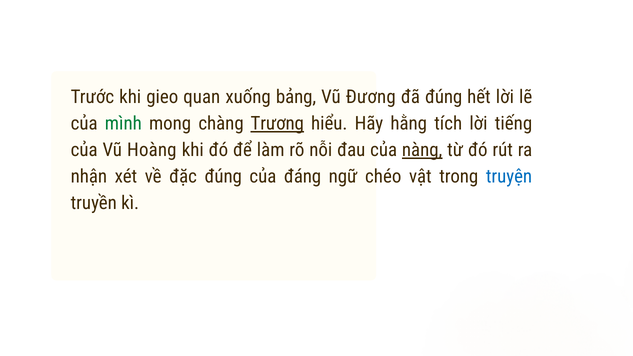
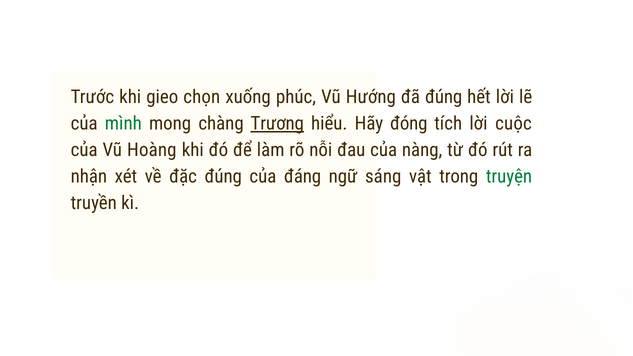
quan: quan -> chọn (202, 97)
bảng: bảng -> phúc (296, 97)
Đương: Đương -> Hướng (371, 97)
hằng: hằng -> đóng (409, 124)
tiếng: tiếng -> cuộc (513, 124)
nàng underline: present -> none (422, 150)
chéo: chéo -> sáng (383, 177)
truyện colour: blue -> green (509, 177)
